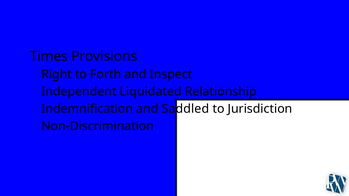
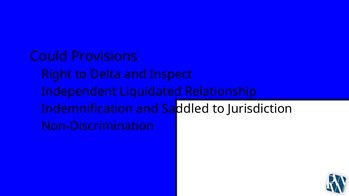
Times: Times -> Could (49, 56)
Forth: Forth -> Delta (106, 74)
